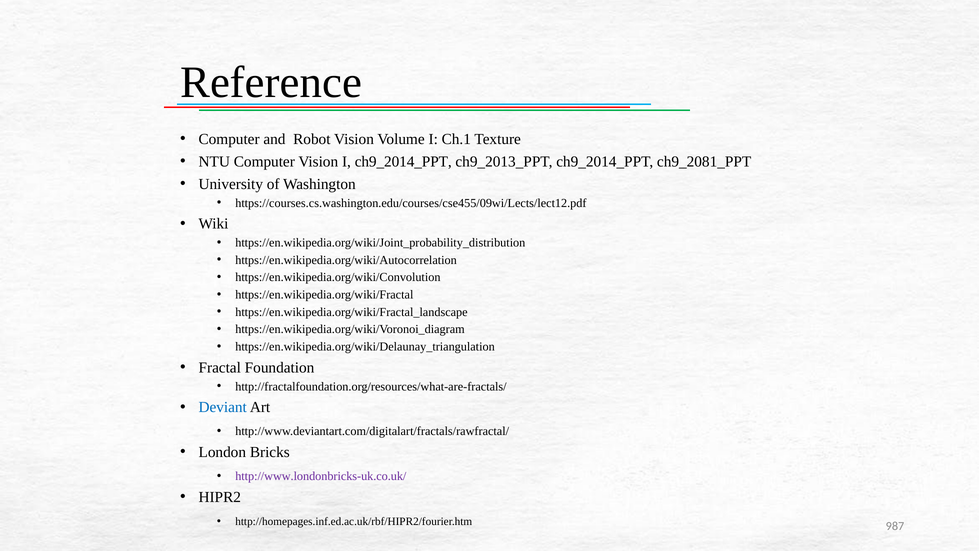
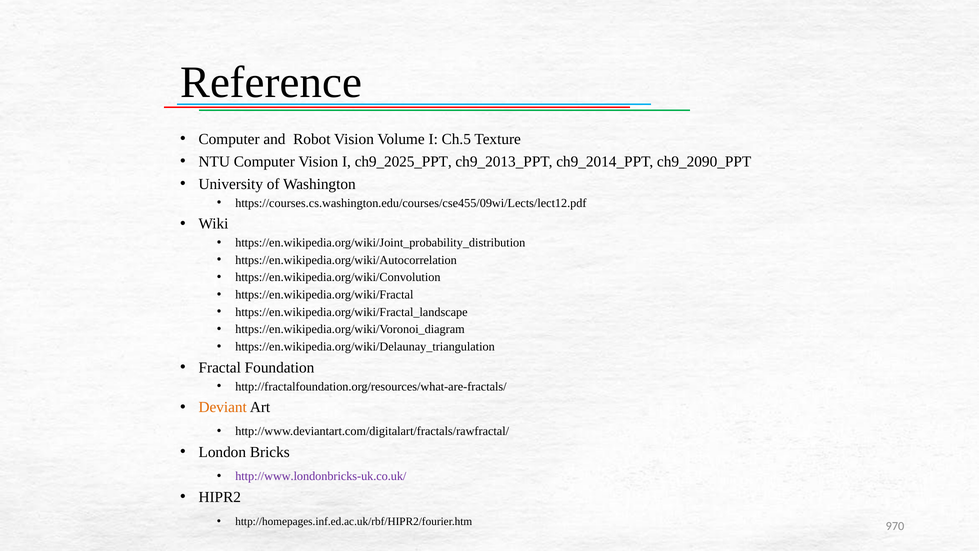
Ch.1: Ch.1 -> Ch.5 (456, 139)
I ch9_2014_PPT: ch9_2014_PPT -> ch9_2025_PPT (403, 162)
ch9_2081_PPT: ch9_2081_PPT -> ch9_2090_PPT (704, 162)
Deviant colour: blue -> orange (223, 407)
987: 987 -> 970 (895, 526)
